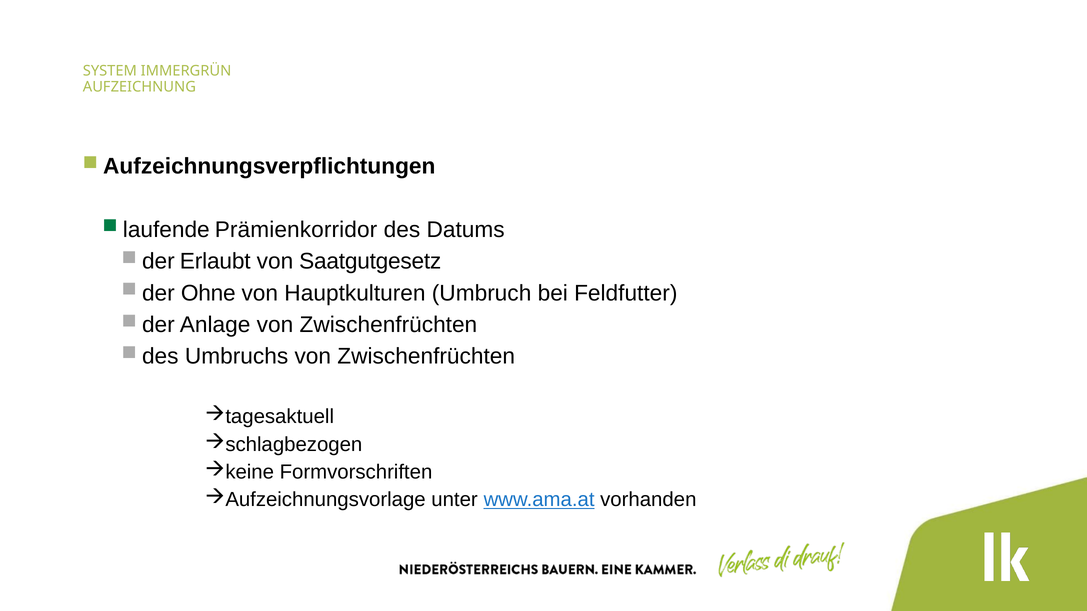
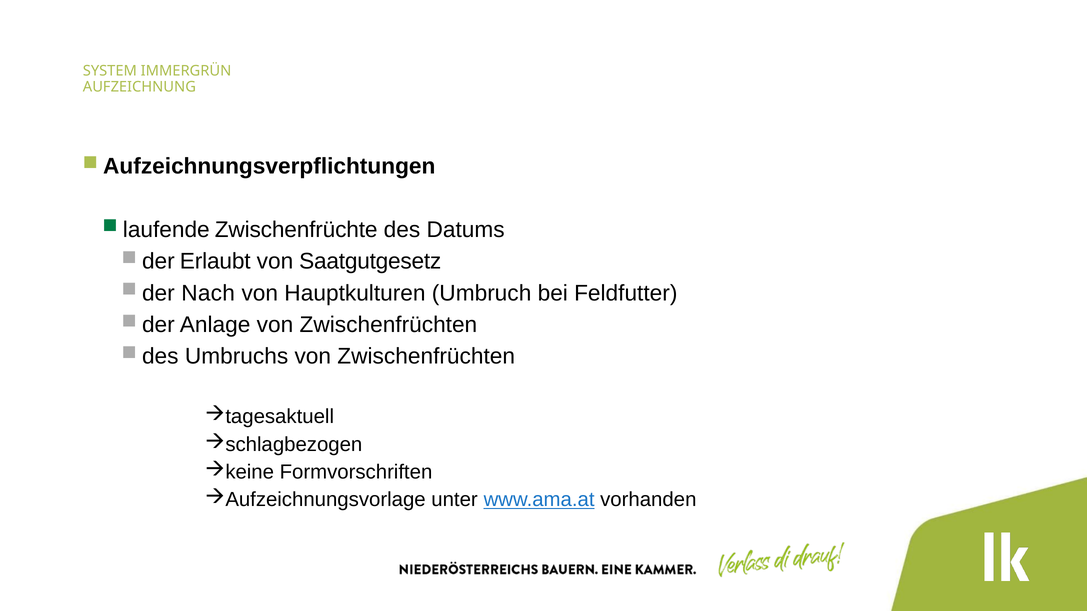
Prämienkorridor: Prämienkorridor -> Zwischenfrüchte (296, 230)
Ohne: Ohne -> Nach (208, 293)
